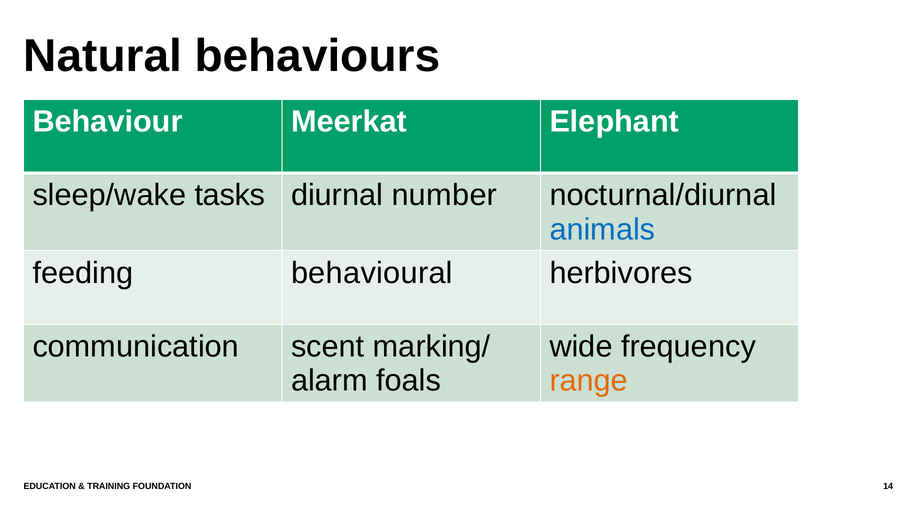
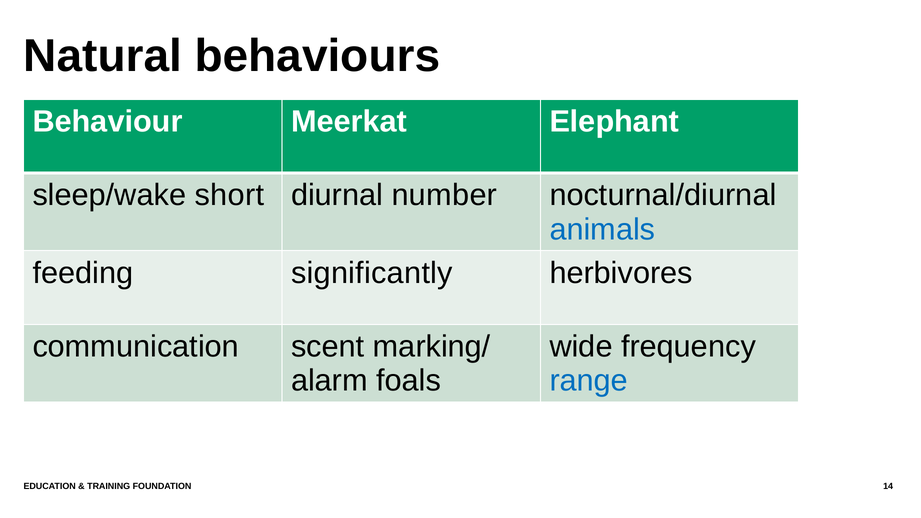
tasks: tasks -> short (229, 195)
behavioural: behavioural -> significantly (372, 273)
range colour: orange -> blue (589, 381)
